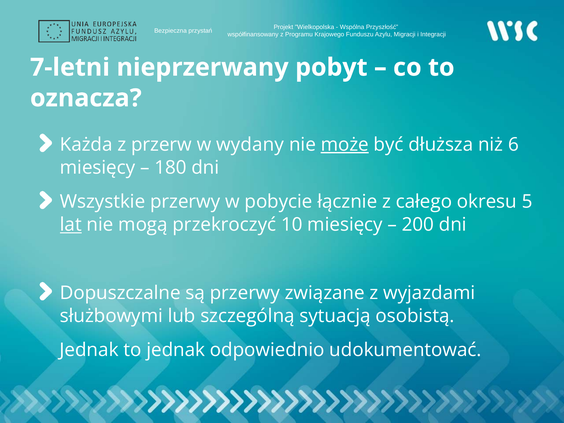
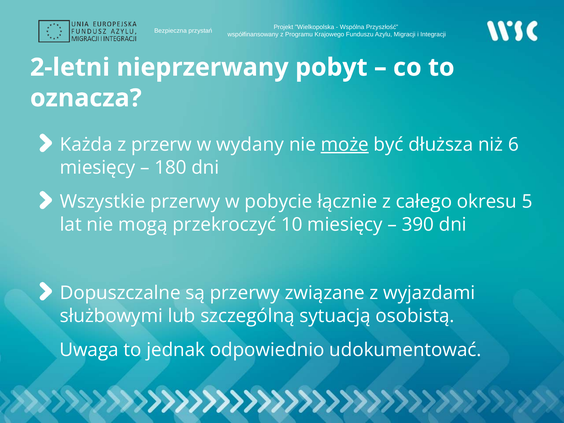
7-letni: 7-letni -> 2-letni (70, 67)
lat underline: present -> none (71, 225)
200: 200 -> 390 (418, 225)
Jednak: Jednak -> Uwaga (89, 350)
